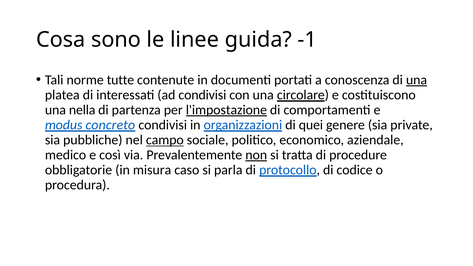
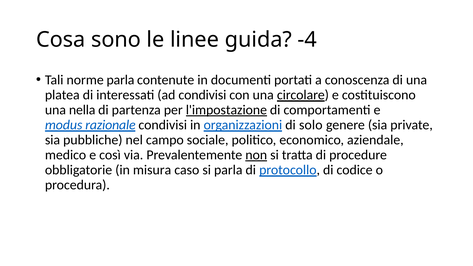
-1: -1 -> -4 (307, 40)
norme tutte: tutte -> parla (120, 80)
una underline: present -> none (417, 80)
concreto: concreto -> razionale (110, 125)
quei: quei -> solo (311, 125)
campo underline: present -> none (165, 140)
